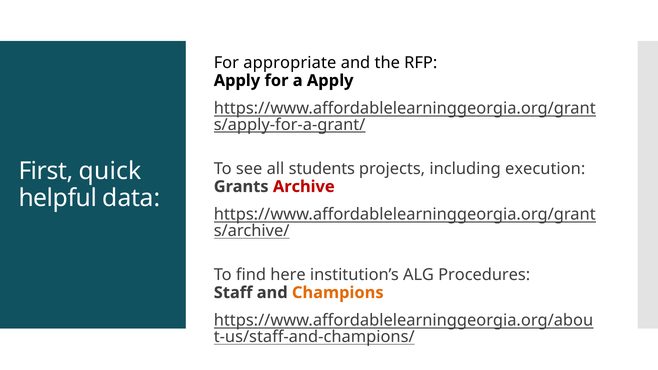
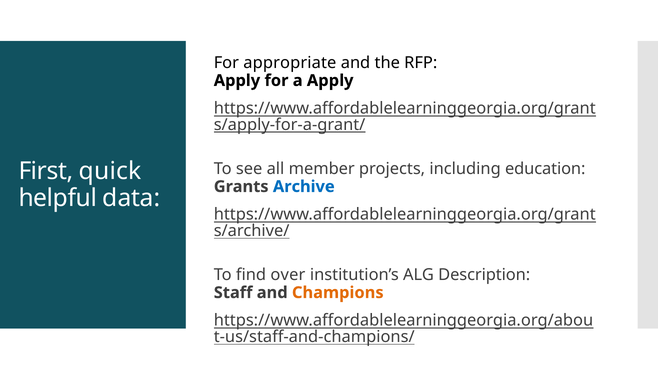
students: students -> member (322, 169)
execution: execution -> education (545, 169)
Archive colour: red -> blue (304, 187)
here: here -> over (288, 275)
Procedures: Procedures -> Description (484, 275)
